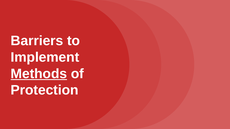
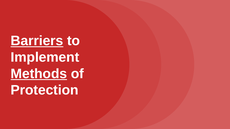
Barriers underline: none -> present (37, 41)
